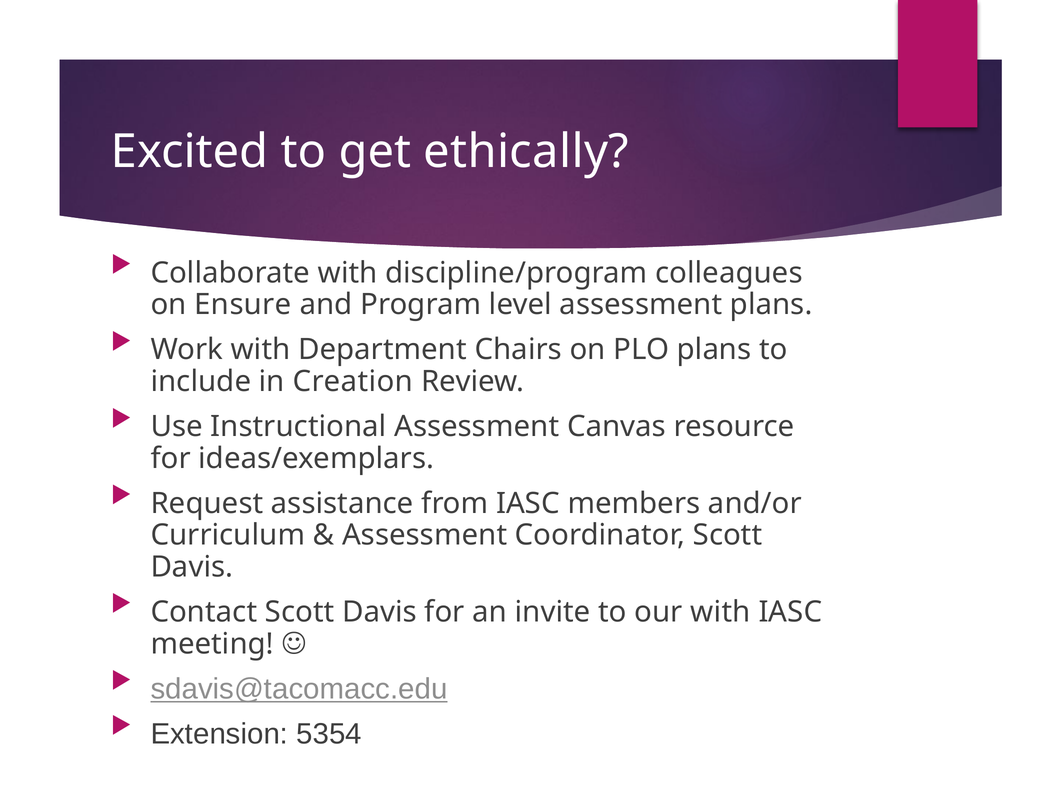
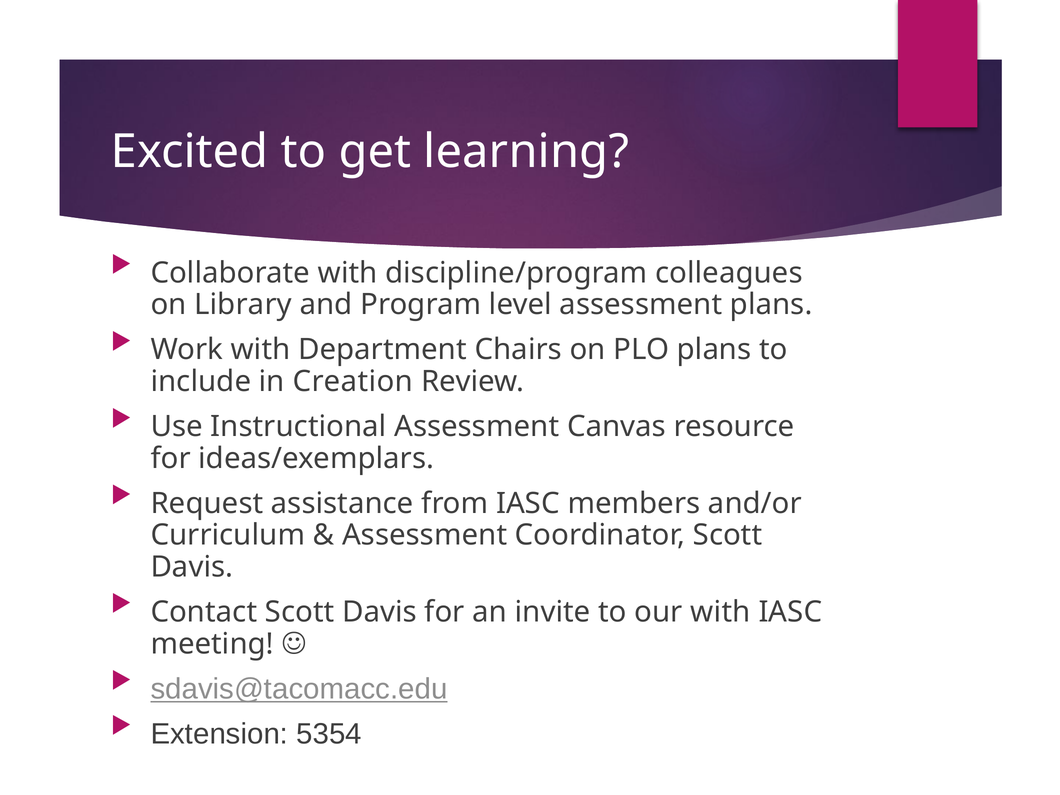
ethically: ethically -> learning (526, 152)
Ensure: Ensure -> Library (243, 305)
